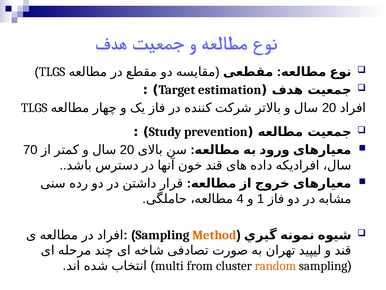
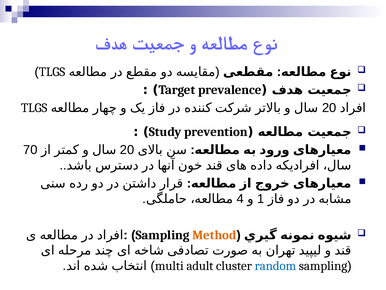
estimation: estimation -> prevalence (230, 90)
from: from -> adult (200, 265)
random colour: orange -> blue (275, 265)
